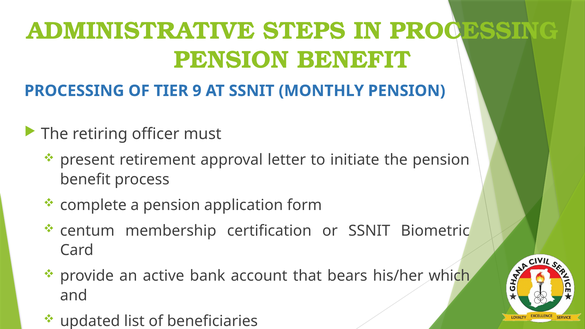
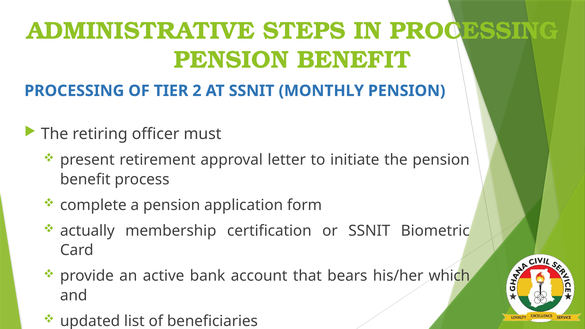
9: 9 -> 2 (197, 91)
centum: centum -> actually (87, 231)
